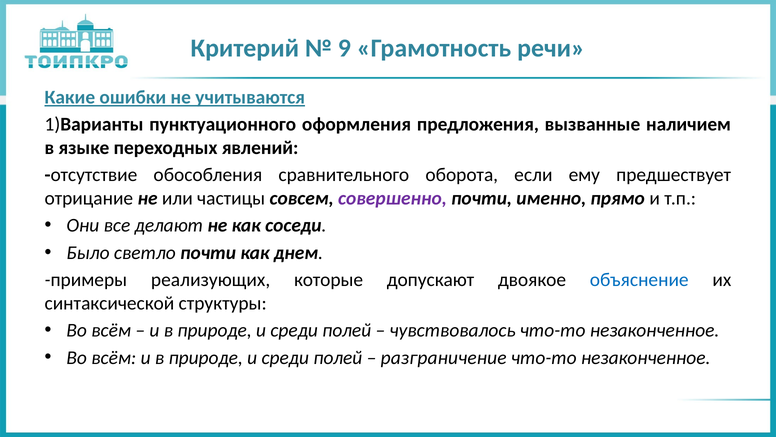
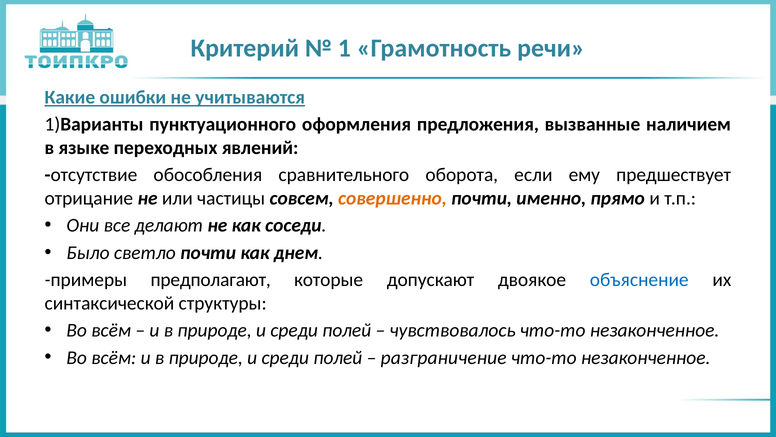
9: 9 -> 1 (344, 48)
совершенно colour: purple -> orange (392, 198)
реализующих: реализующих -> предполагают (211, 280)
